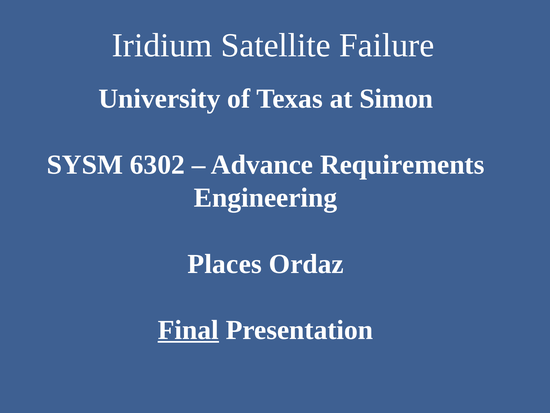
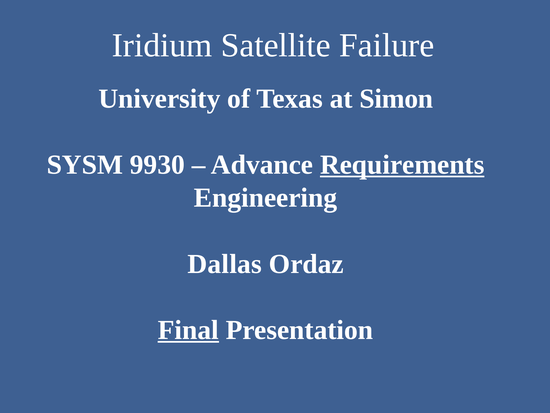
6302: 6302 -> 9930 (157, 165)
Requirements underline: none -> present (402, 165)
Places: Places -> Dallas (225, 264)
